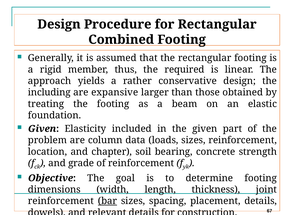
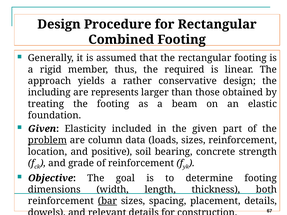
expansive: expansive -> represents (115, 93)
problem underline: none -> present (47, 140)
chapter: chapter -> positive (112, 152)
joint: joint -> both (266, 190)
